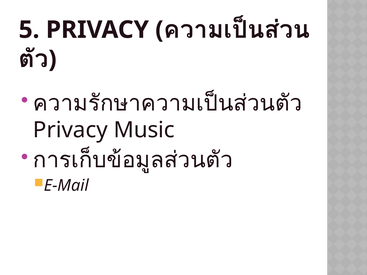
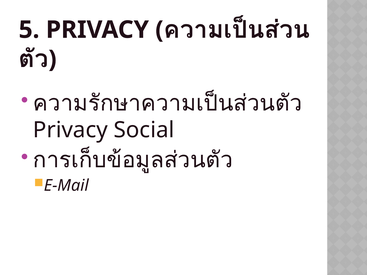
Music: Music -> Social (144, 130)
